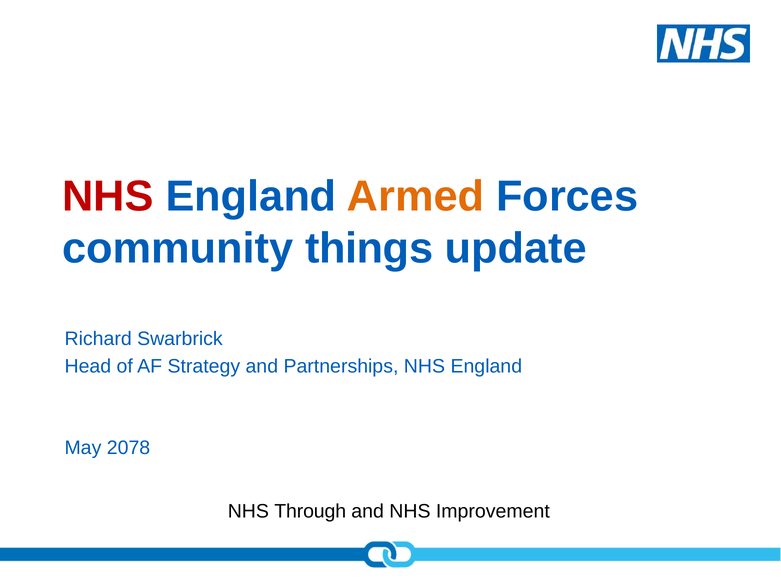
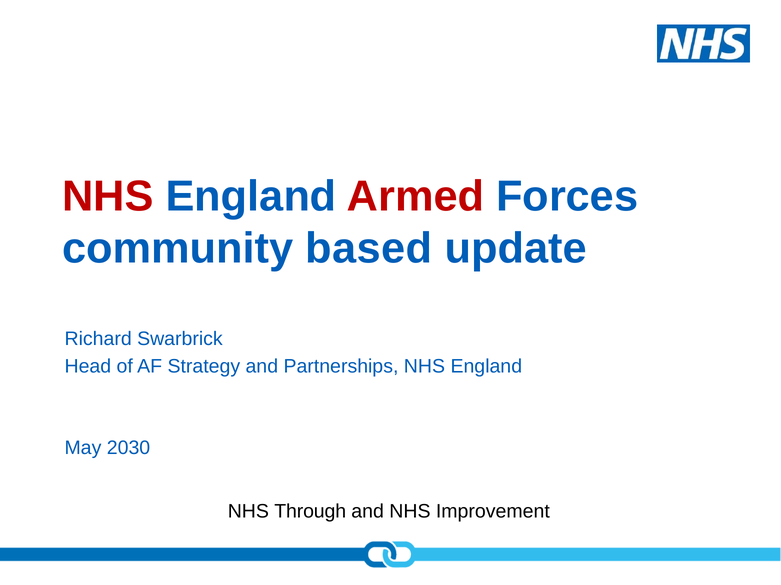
Armed colour: orange -> red (415, 197)
things: things -> based (369, 249)
2078: 2078 -> 2030 (129, 449)
